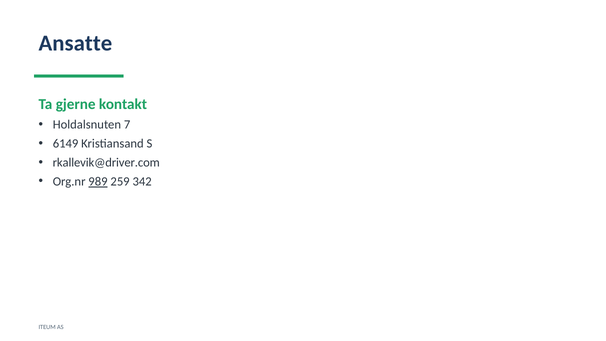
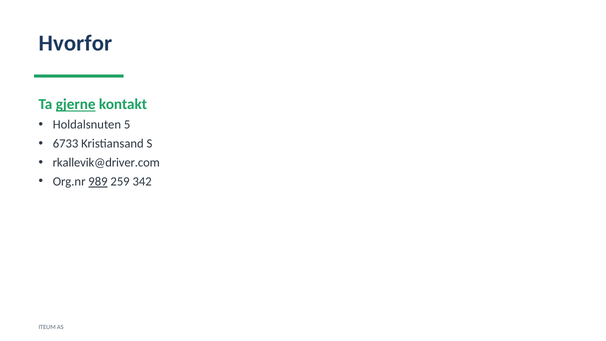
Ansatte: Ansatte -> Hvorfor (75, 43)
gjerne underline: none -> present (76, 104)
7: 7 -> 5 (127, 125)
6149: 6149 -> 6733 (66, 144)
